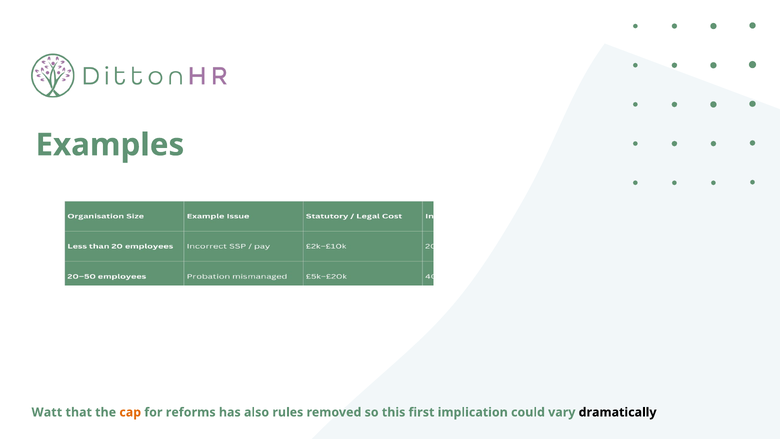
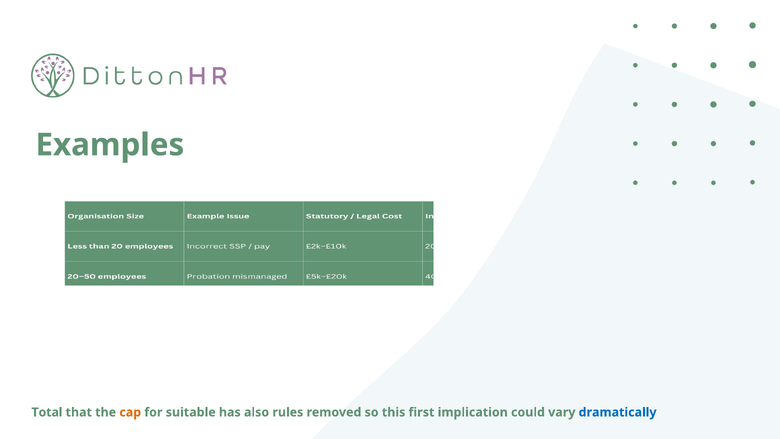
Watt: Watt -> Total (47, 412)
reforms: reforms -> suitable (191, 412)
dramatically colour: black -> blue (618, 412)
